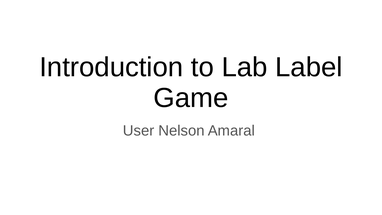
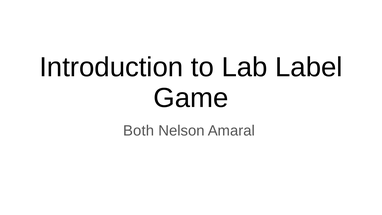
User: User -> Both (139, 131)
